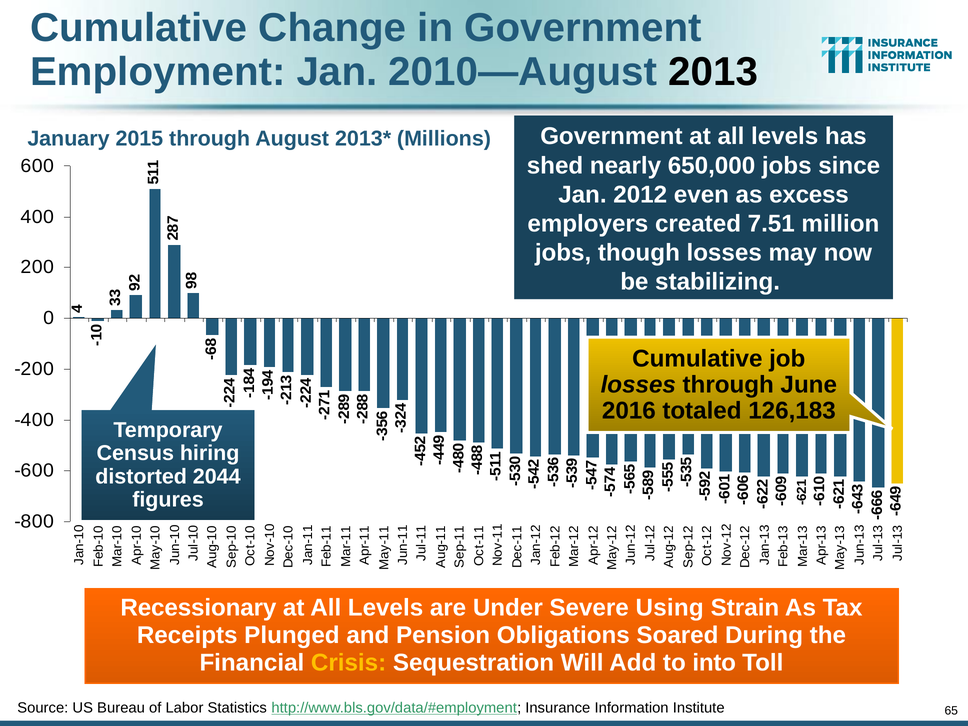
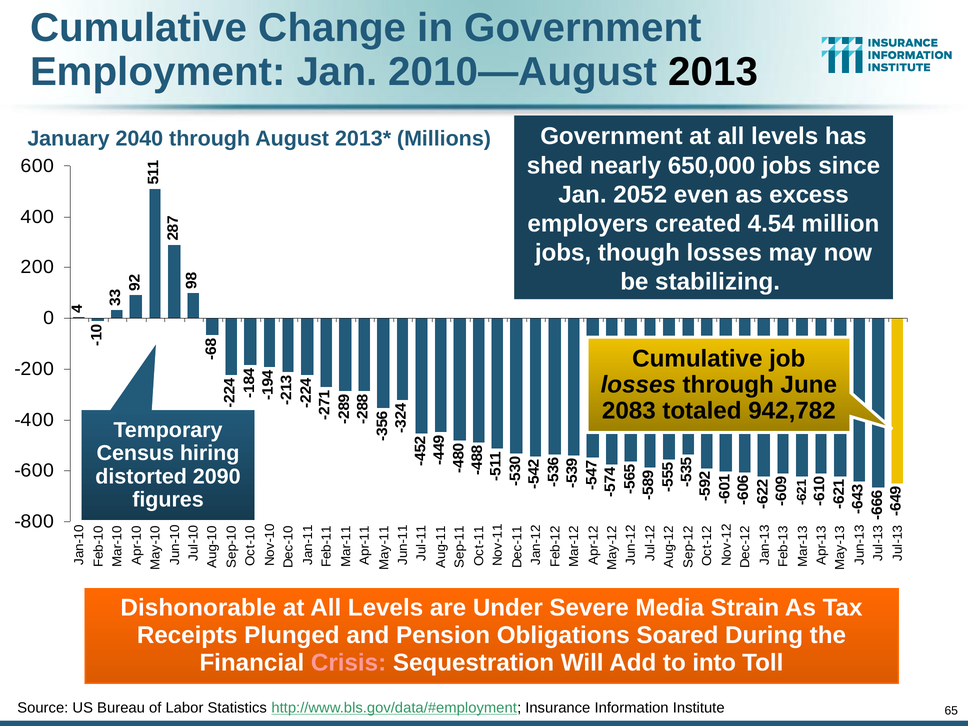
2015: 2015 -> 2040 (139, 139)
2012: 2012 -> 2052 (640, 195)
7.51: 7.51 -> 4.54 (771, 224)
2016: 2016 -> 2083 (629, 411)
126,183: 126,183 -> 942,782 (792, 411)
2044: 2044 -> 2090 (217, 477)
Recessionary: Recessionary -> Dishonorable (198, 608)
Using: Using -> Media (670, 608)
Crisis colour: yellow -> pink (349, 663)
